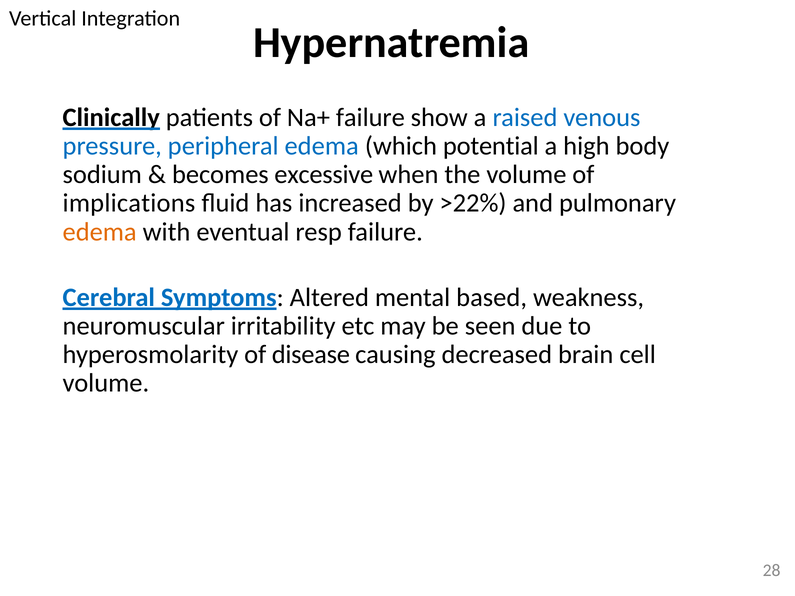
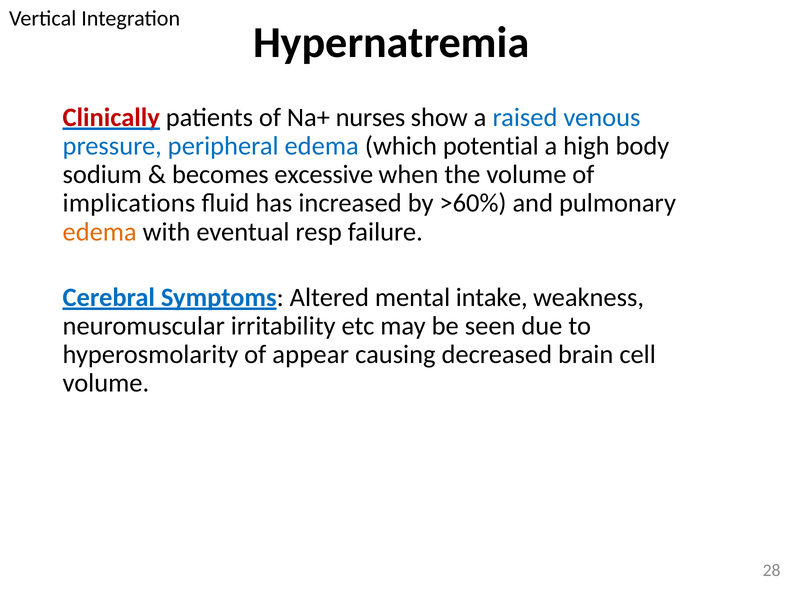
Clinically colour: black -> red (111, 118)
Na+ failure: failure -> nurses (370, 118)
>22%: >22% -> >60% (473, 203)
based: based -> intake (492, 297)
disease: disease -> appear (311, 355)
